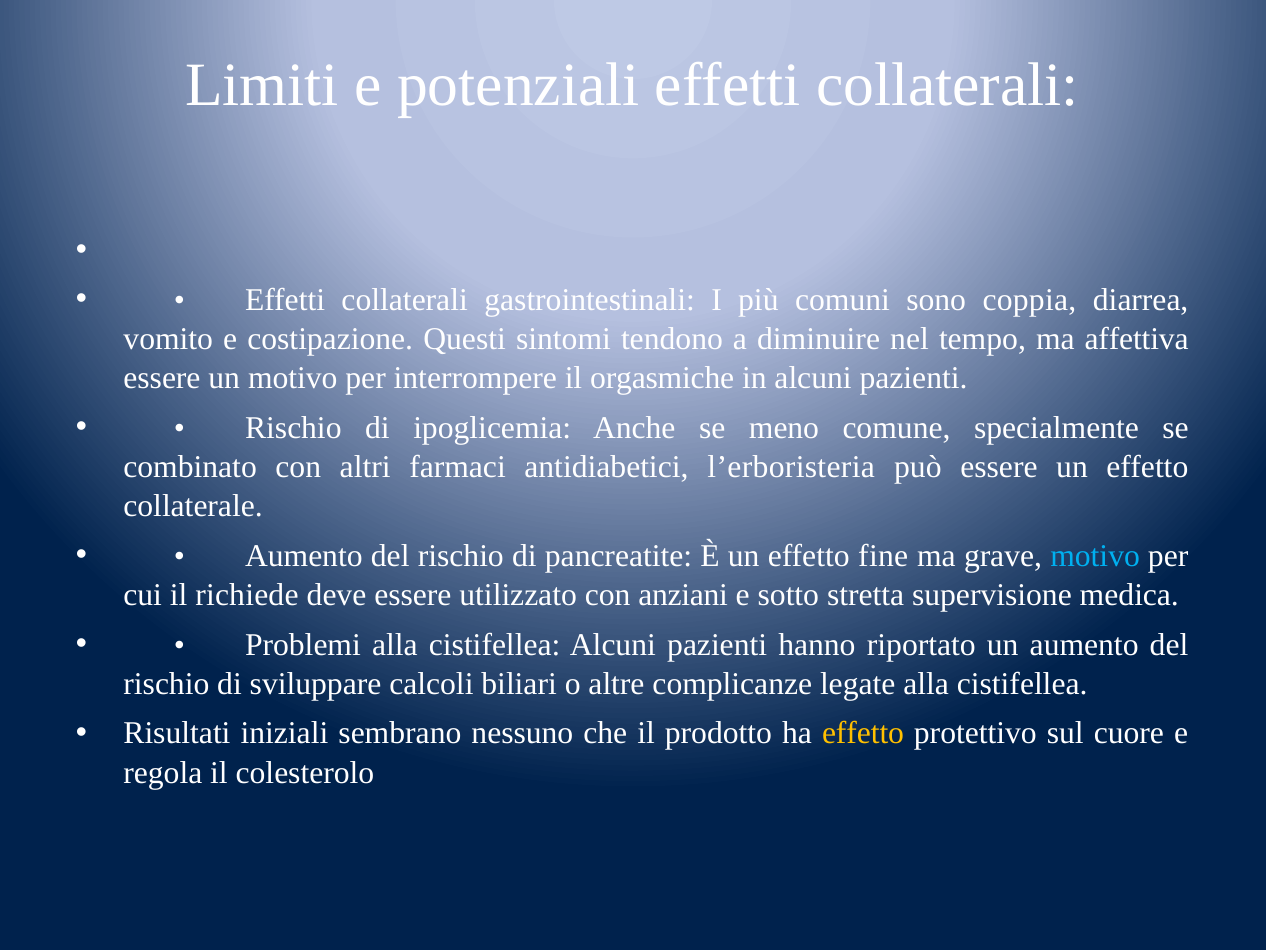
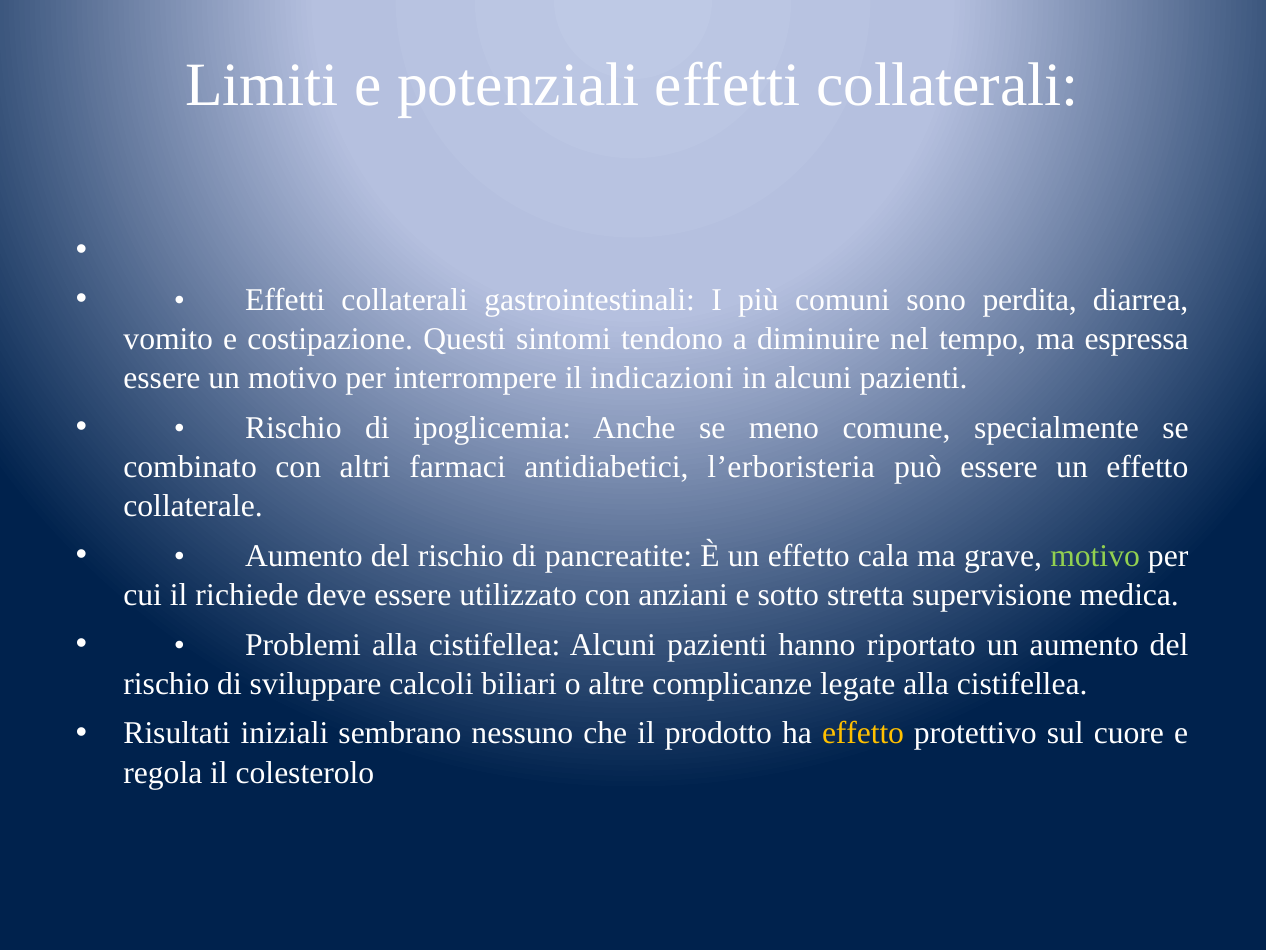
coppia: coppia -> perdita (1030, 300)
affettiva: affettiva -> espressa (1137, 339)
orgasmiche: orgasmiche -> indicazioni (662, 378)
fine: fine -> cala (883, 556)
motivo colour: light blue -> light green (1095, 556)
